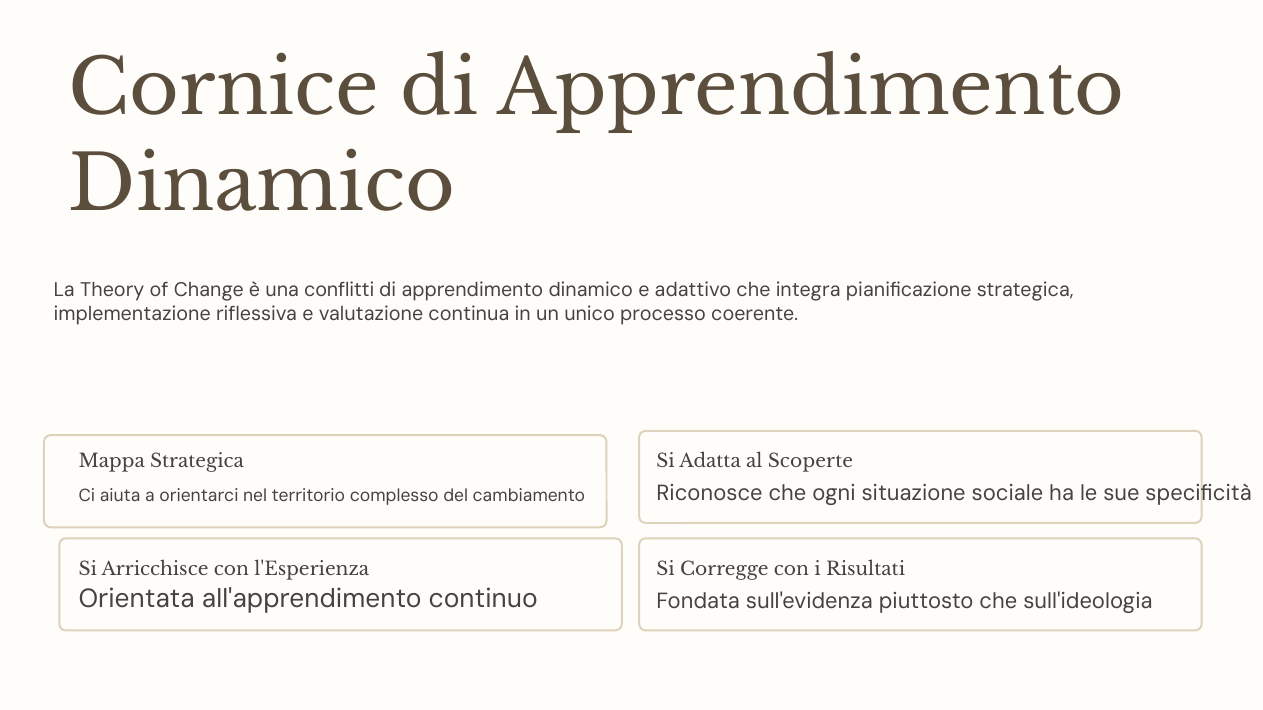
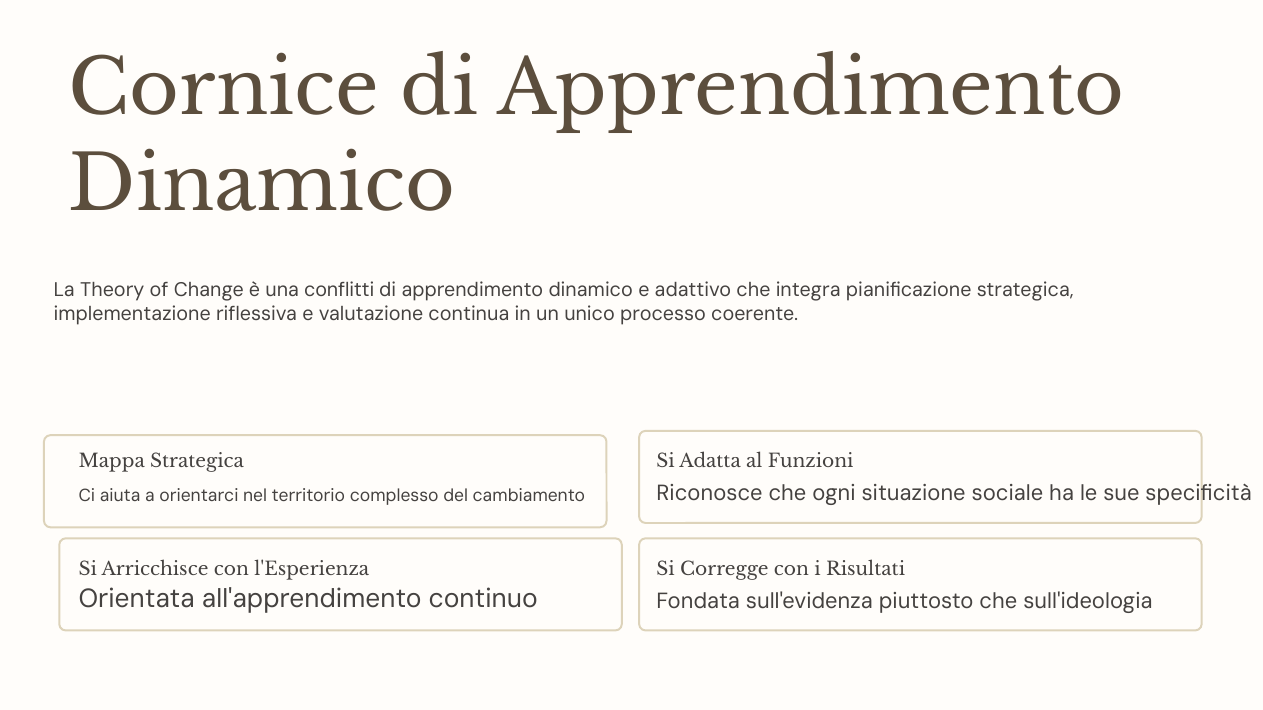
Scoperte: Scoperte -> Funzioni (811, 462)
